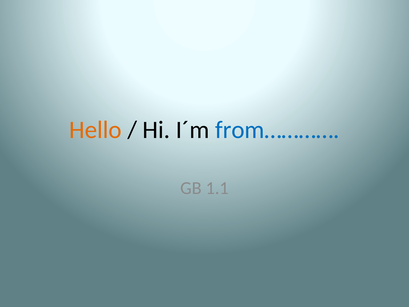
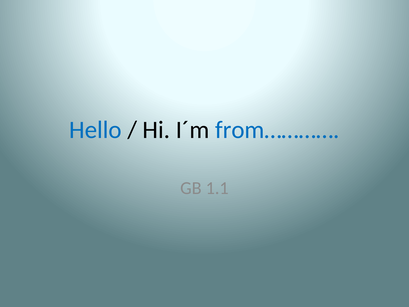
Hello colour: orange -> blue (95, 130)
